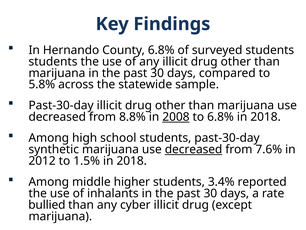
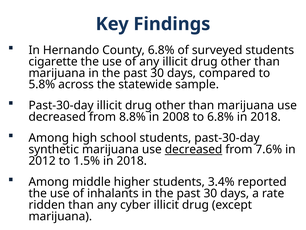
students: students -> cigarette (53, 62)
2008 underline: present -> none (176, 117)
bullied: bullied -> ridden (47, 204)
